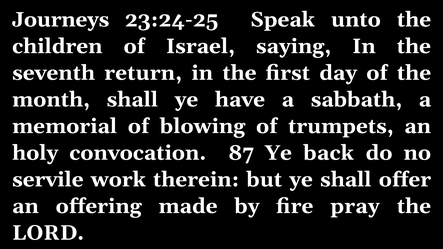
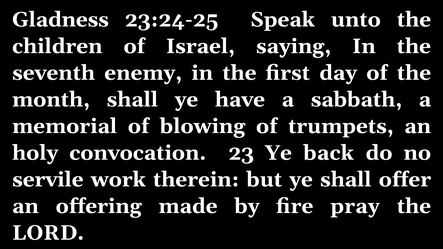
Journeys: Journeys -> Gladness (60, 20)
return: return -> enemy (143, 73)
87: 87 -> 23 (241, 153)
